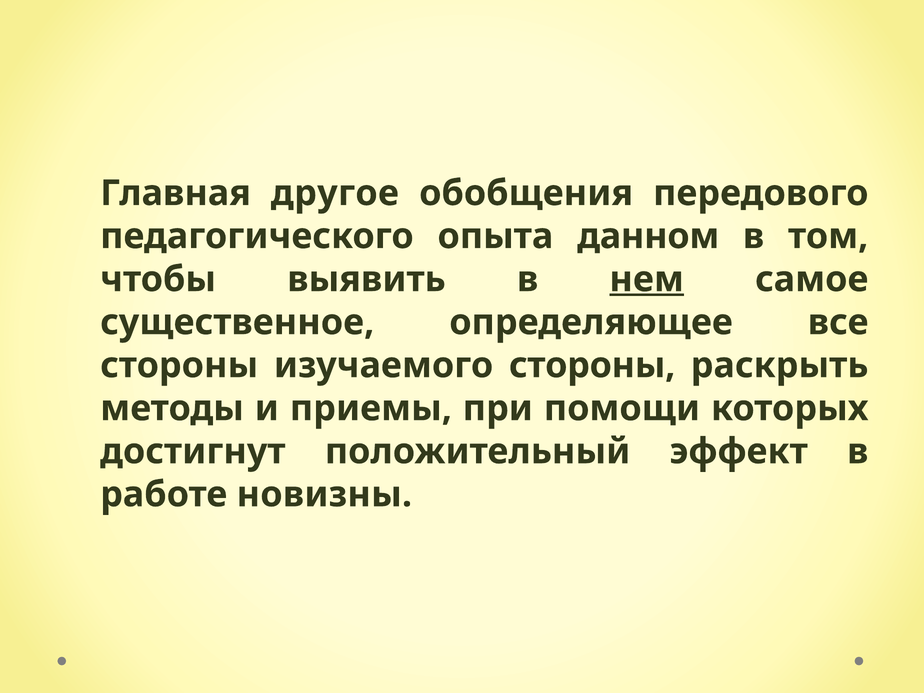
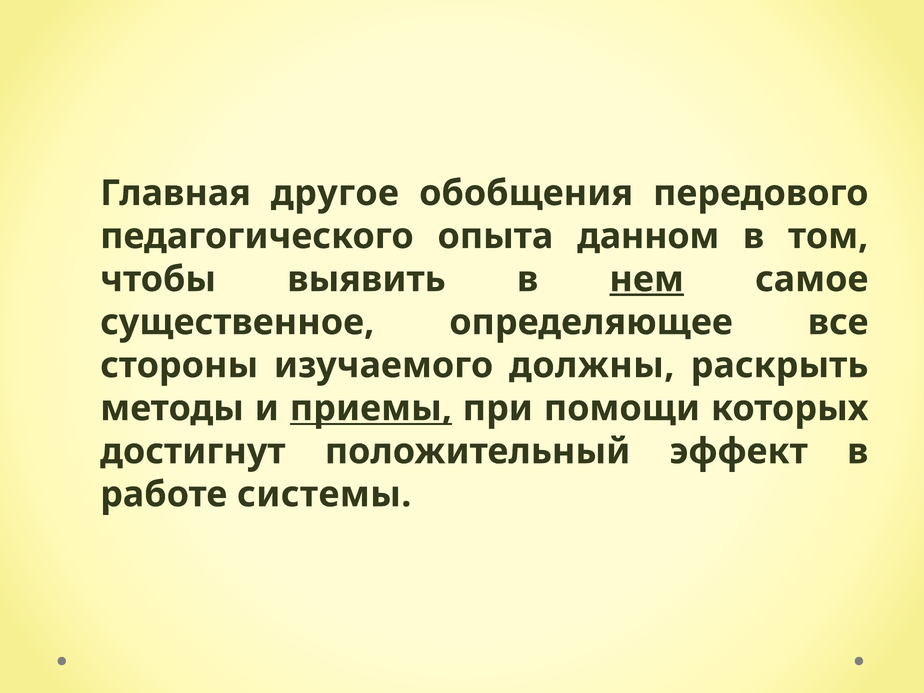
изучаемого стороны: стороны -> должны (592, 365)
приемы underline: none -> present (371, 408)
новизны: новизны -> системы (324, 494)
